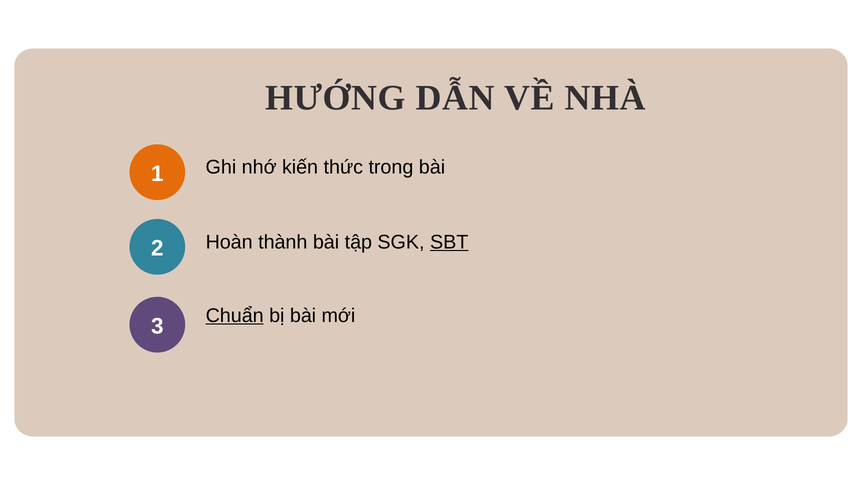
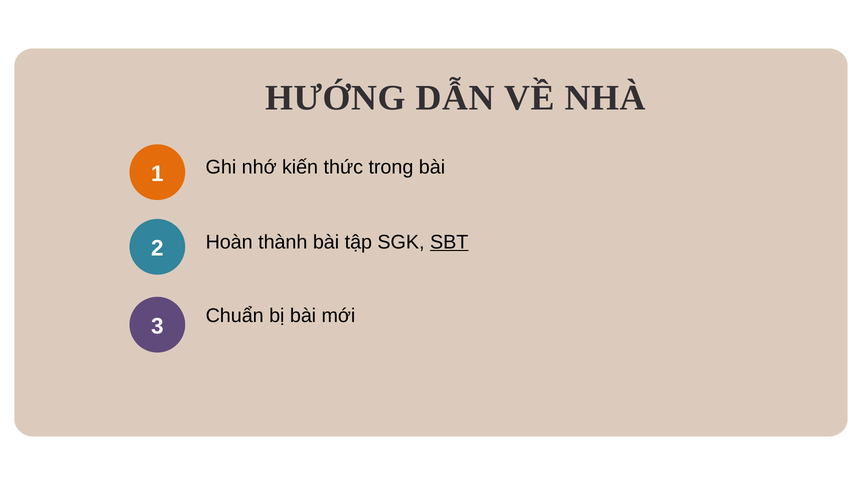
Chuẩn underline: present -> none (235, 316)
